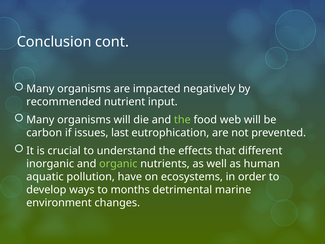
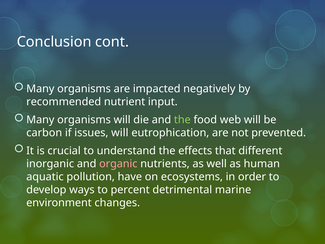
issues last: last -> will (120, 133)
organic colour: light green -> pink (118, 164)
months: months -> percent (130, 190)
